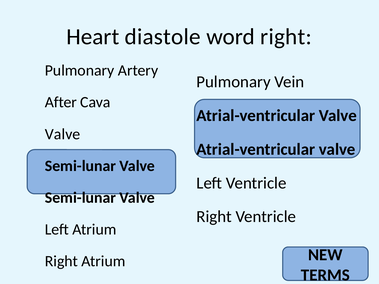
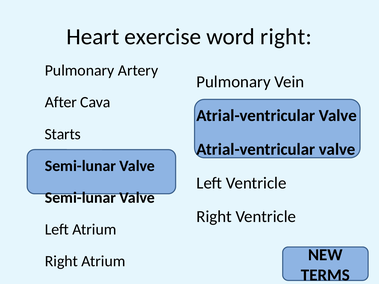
diastole: diastole -> exercise (163, 37)
Valve: Valve -> Starts (63, 134)
